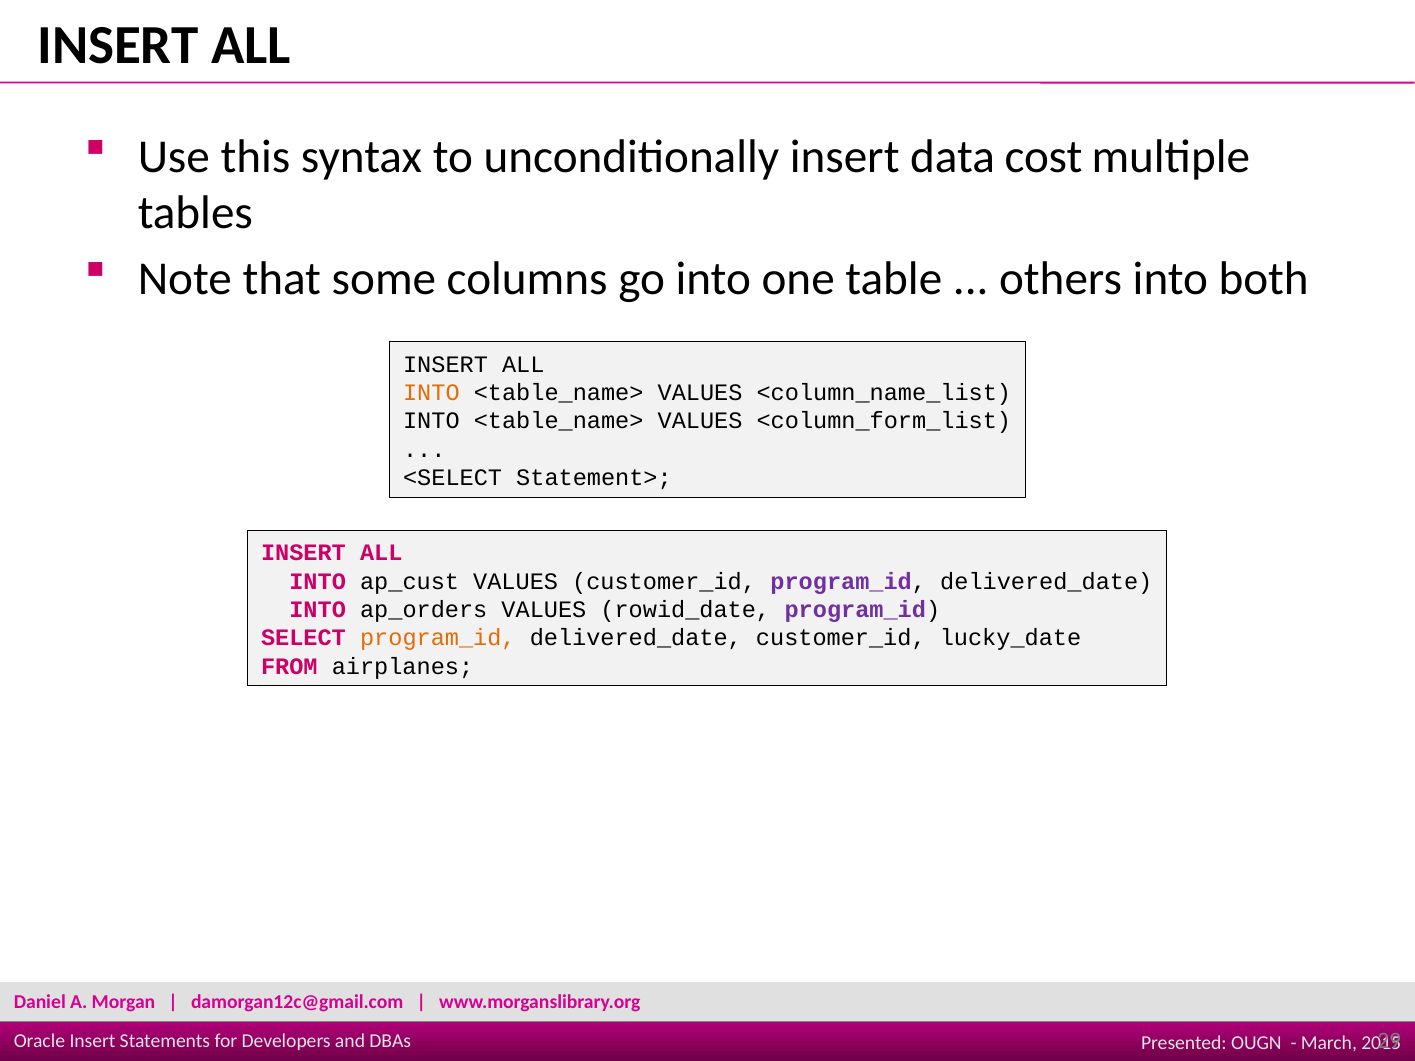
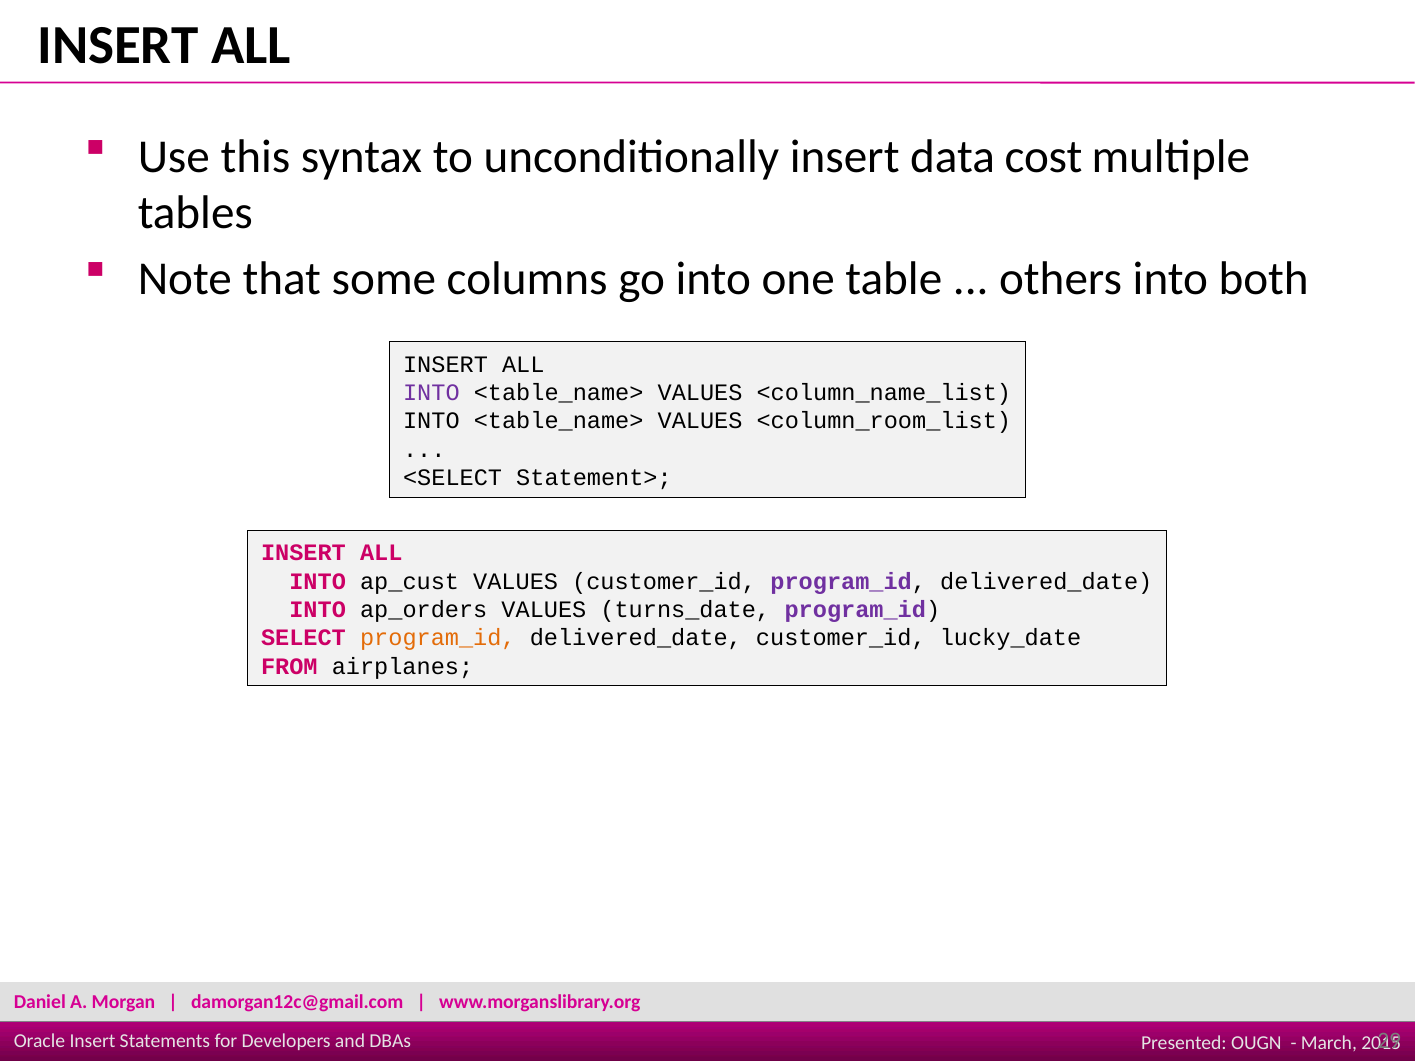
INTO colour: orange -> purple (431, 393)
<column_form_list: <column_form_list -> <column_room_list (884, 421)
rowid_date: rowid_date -> turns_date (685, 610)
